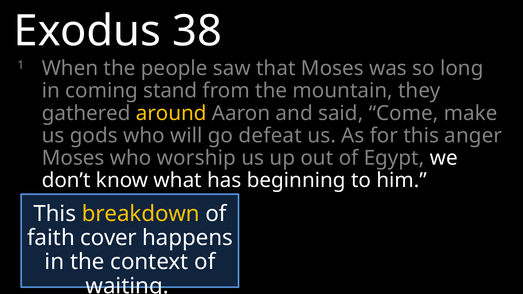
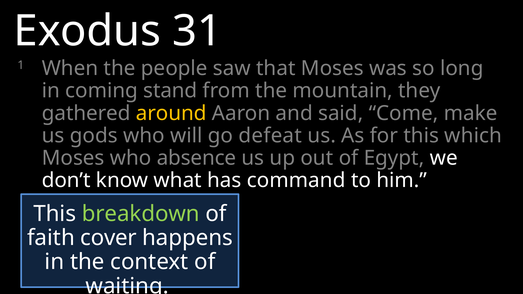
38: 38 -> 31 (197, 31)
anger: anger -> which (473, 136)
worship: worship -> absence (197, 158)
beginning: beginning -> command (296, 180)
breakdown colour: yellow -> light green (141, 214)
